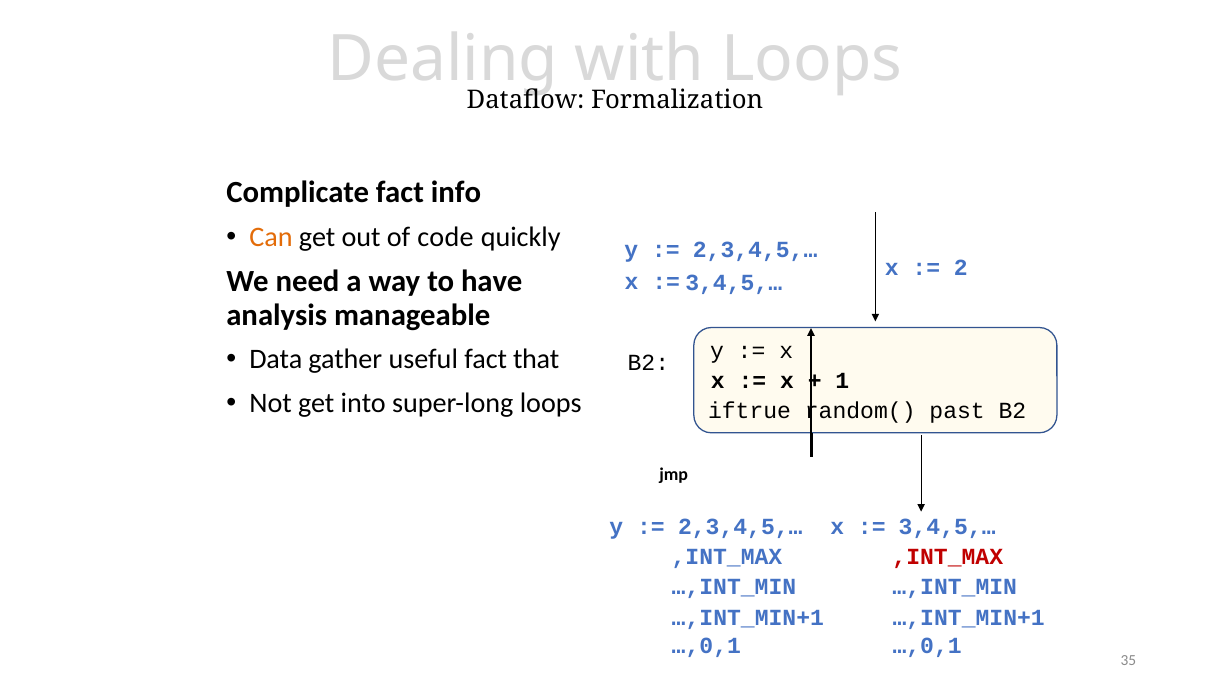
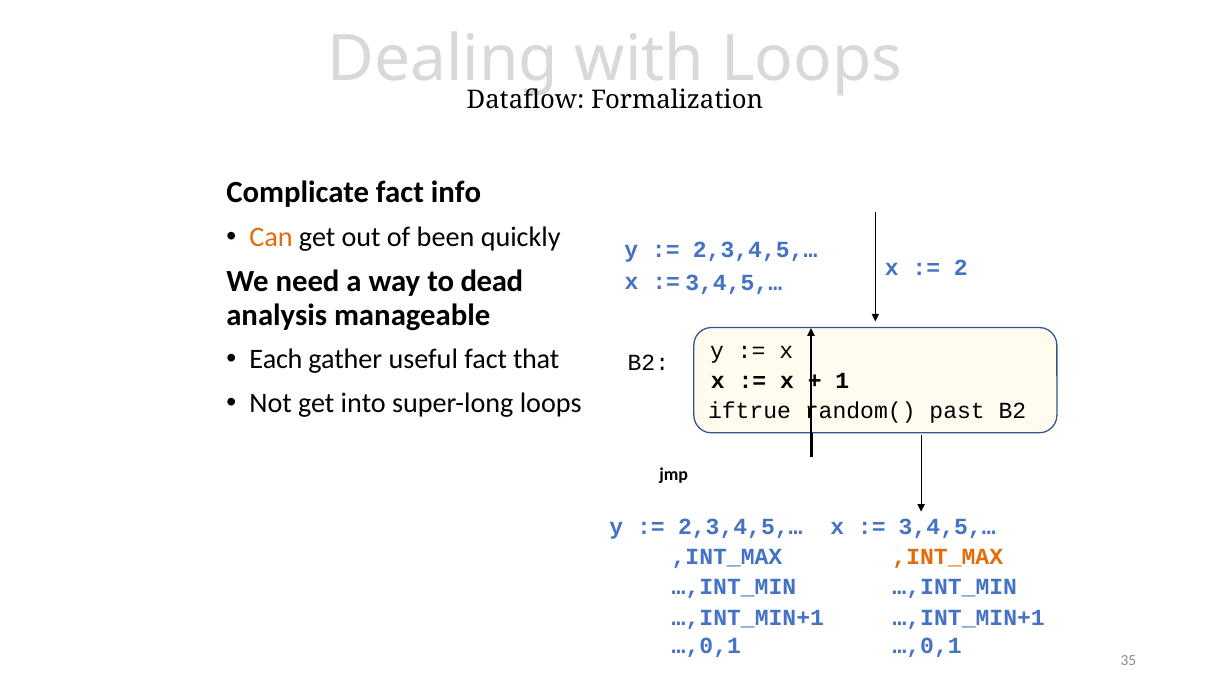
code: code -> been (446, 237)
have: have -> dead (492, 282)
Data: Data -> Each (276, 360)
,INT_MAX colour: red -> orange (948, 557)
